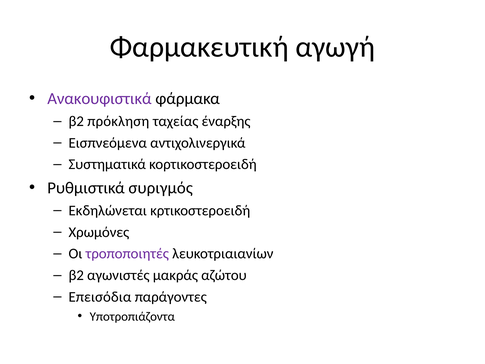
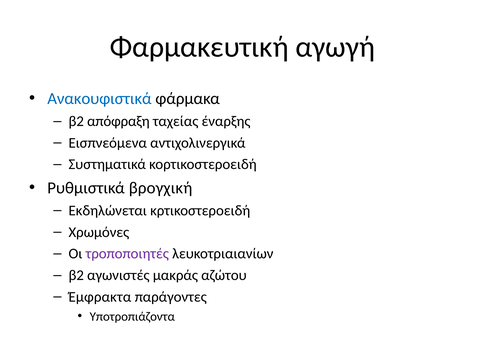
Ανακουφιστικά colour: purple -> blue (99, 99)
πρόκληση: πρόκληση -> απόφραξη (118, 121)
συριγμός: συριγμός -> βρογχική (161, 188)
Επεισόδια: Επεισόδια -> Έμφρακτα (100, 297)
